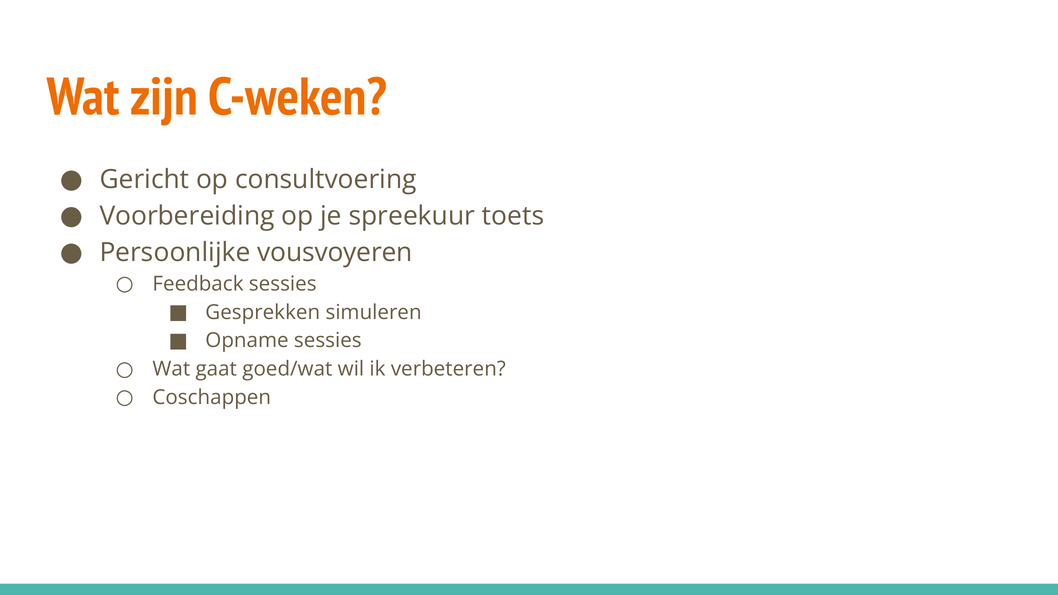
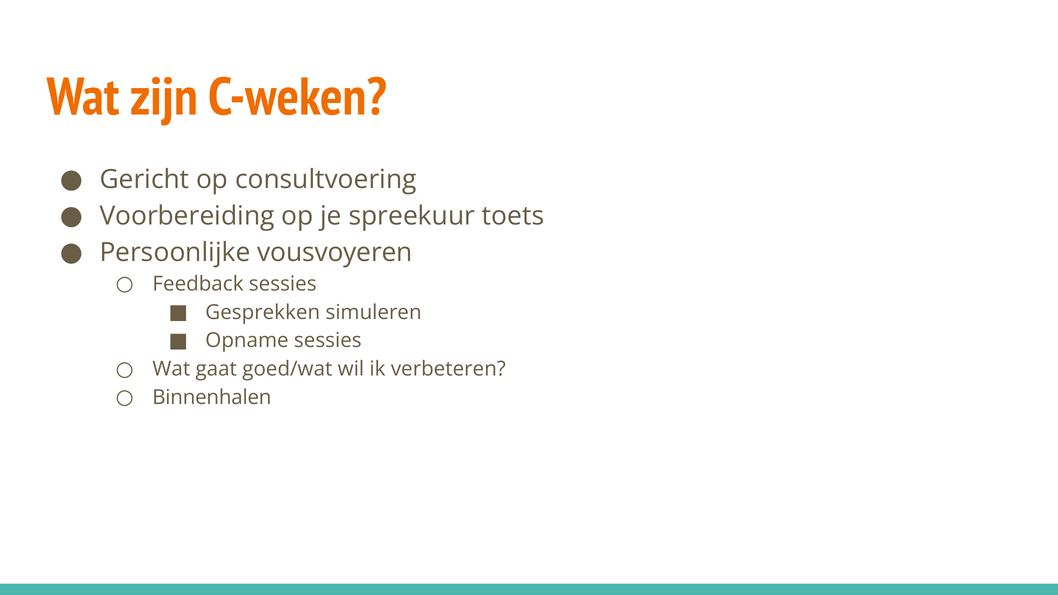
Coschappen: Coschappen -> Binnenhalen (212, 397)
